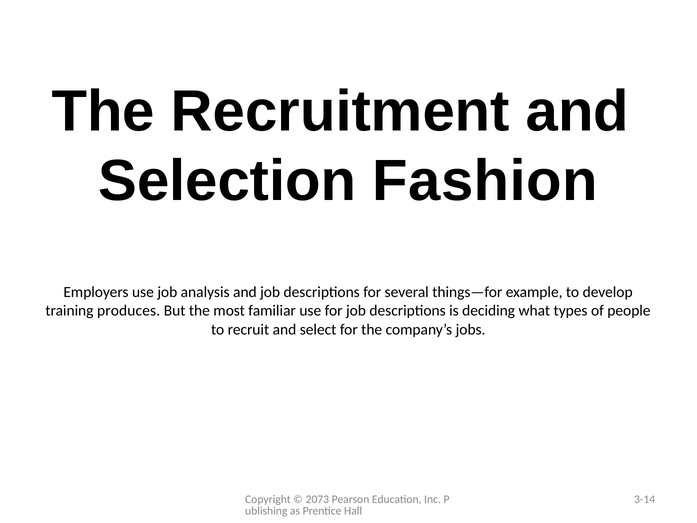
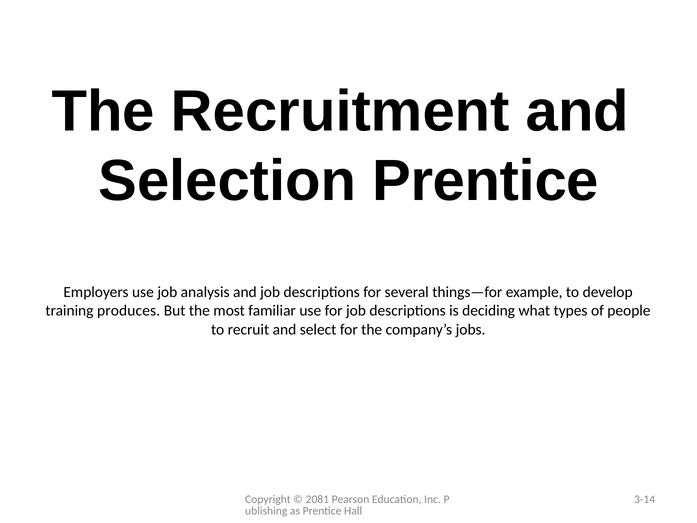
Selection Fashion: Fashion -> Prentice (486, 181)
2073: 2073 -> 2081 (317, 499)
